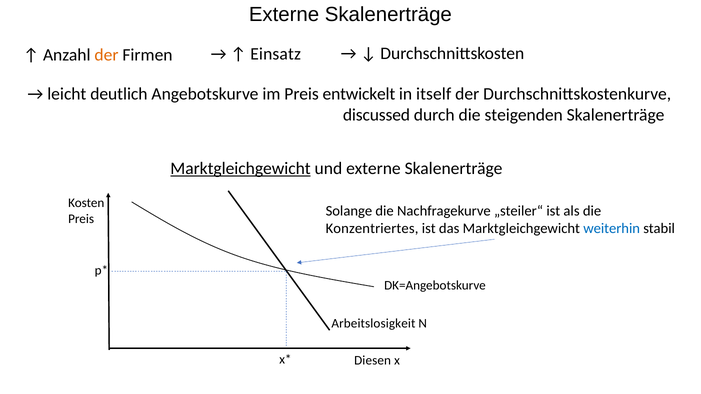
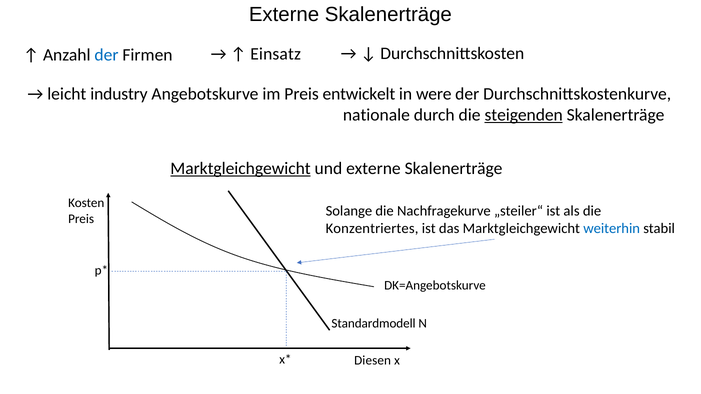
der colour: orange -> blue (107, 55)
deutlich: deutlich -> industry (119, 94)
itself: itself -> were (434, 94)
discussed: discussed -> nationale (376, 115)
steigenden underline: none -> present (524, 115)
Arbeitslosigkeit: Arbeitslosigkeit -> Standardmodell (374, 324)
